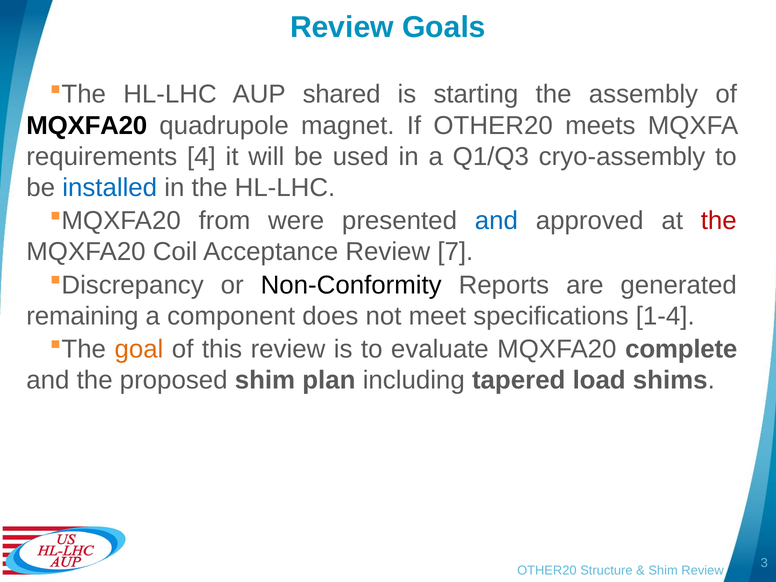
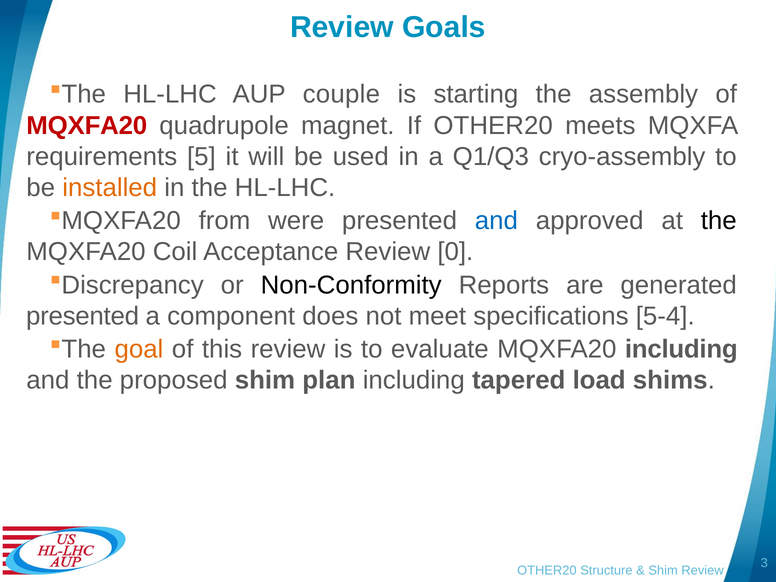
shared: shared -> couple (341, 94)
MQXFA20 colour: black -> red (87, 125)
4: 4 -> 5 (201, 157)
installed colour: blue -> orange (110, 188)
the colour: red -> black (719, 221)
7: 7 -> 0 (455, 252)
remaining: remaining -> presented (83, 316)
1-4: 1-4 -> 5-4 (665, 316)
MQXFA20 complete: complete -> including (681, 349)
